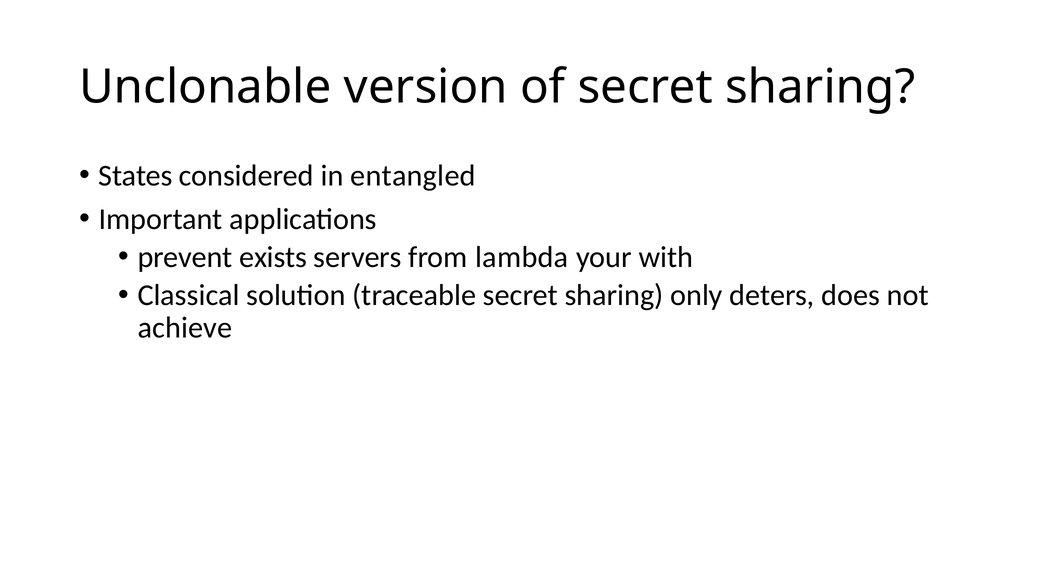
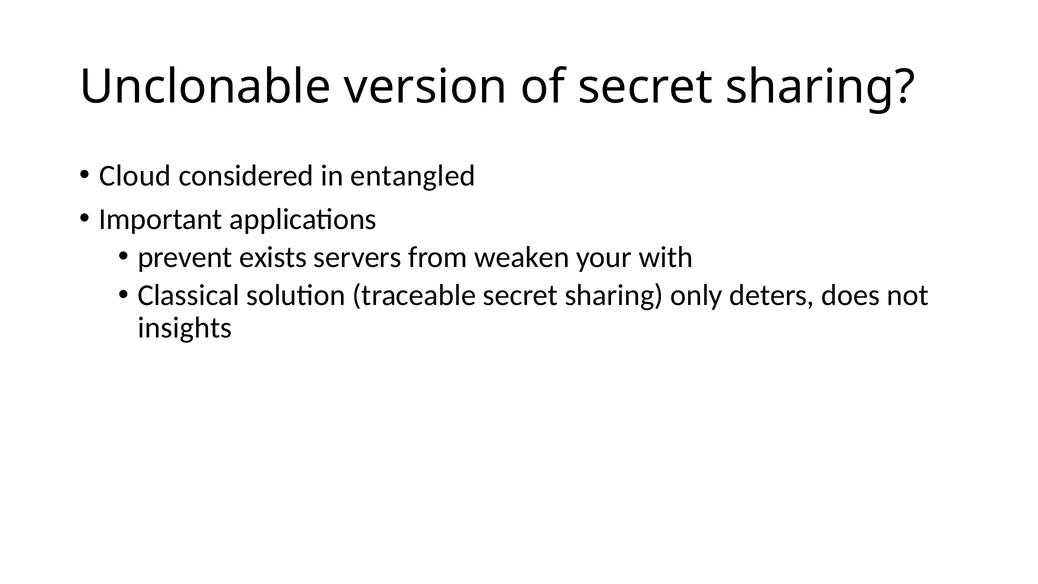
States: States -> Cloud (135, 175)
lambda: lambda -> weaken (522, 257)
achieve: achieve -> insights (185, 328)
